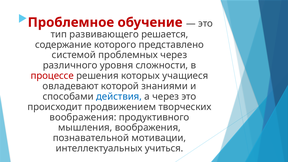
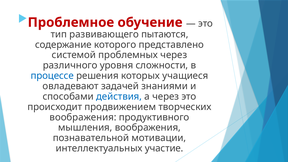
решается: решается -> пытаются (165, 34)
процессе colour: red -> blue (52, 76)
которой: которой -> задачей (120, 86)
учиться: учиться -> участие (164, 148)
